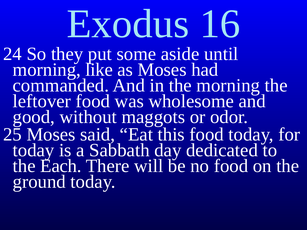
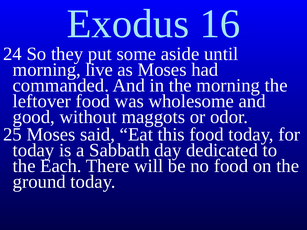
like: like -> live (99, 70)
